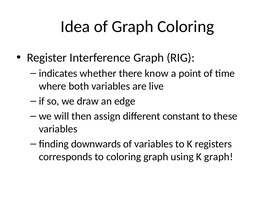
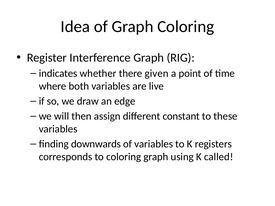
know: know -> given (157, 73)
K graph: graph -> called (219, 157)
